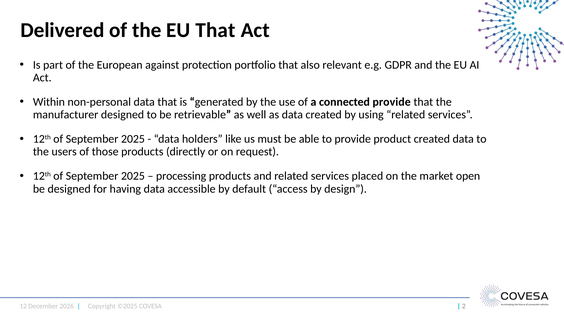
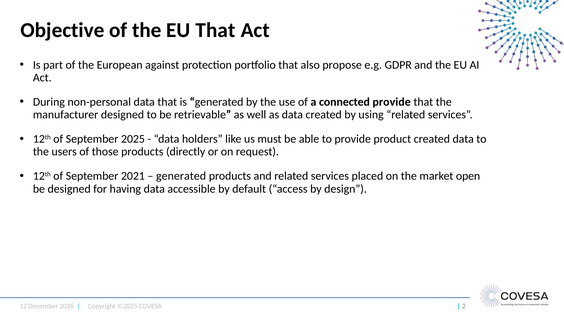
Delivered: Delivered -> Objective (63, 30)
relevant: relevant -> propose (342, 65)
Within: Within -> During (49, 102)
2025: 2025 -> 2021 (133, 176)
processing: processing -> generated (181, 176)
